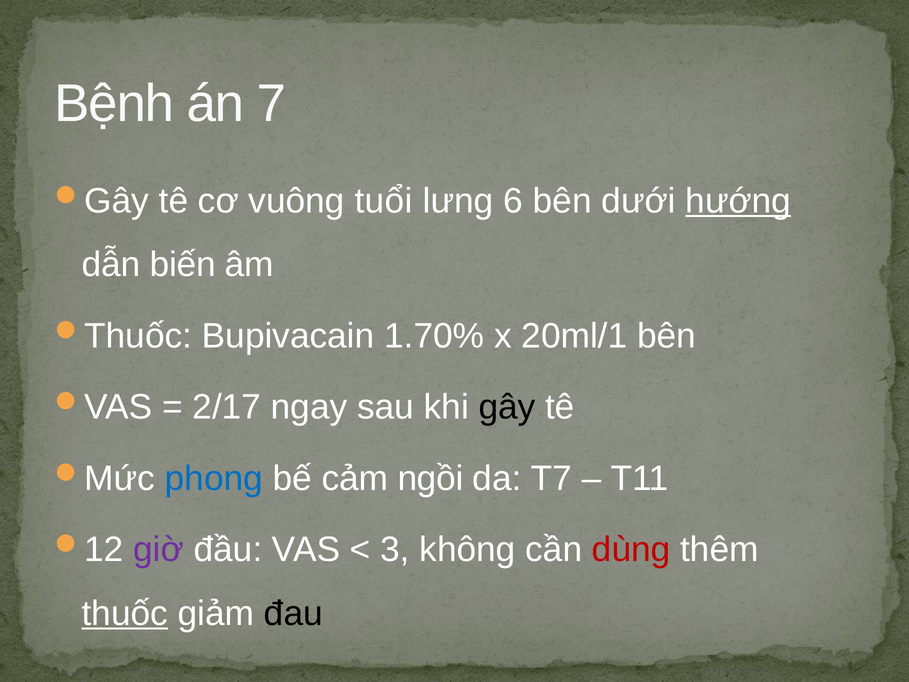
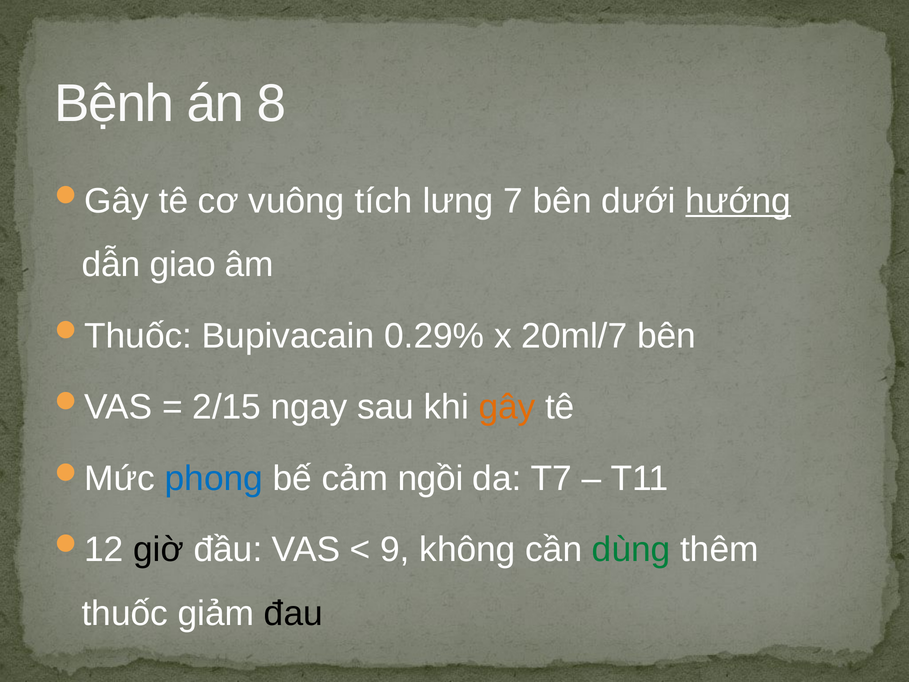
7: 7 -> 8 (271, 104)
tuổi: tuổi -> tích (384, 201)
6: 6 -> 7 (513, 201)
biến: biến -> giao (183, 265)
1.70%: 1.70% -> 0.29% (434, 336)
20ml/1: 20ml/1 -> 20ml/7 (574, 336)
2/17: 2/17 -> 2/15 (227, 407)
gây colour: black -> orange (507, 407)
giờ colour: purple -> black (159, 550)
3: 3 -> 9 (395, 550)
dùng colour: red -> green (631, 550)
thuốc underline: present -> none (125, 613)
